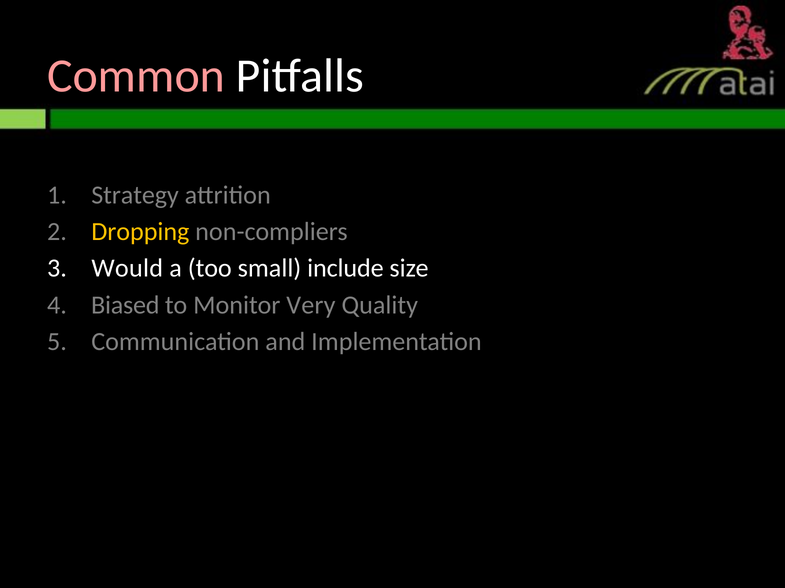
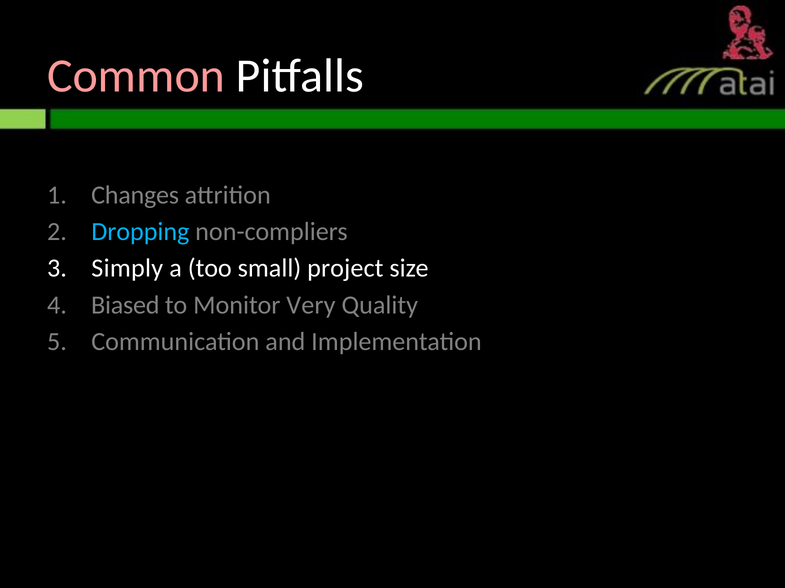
Strategy: Strategy -> Changes (135, 195)
Dropping colour: yellow -> light blue (140, 232)
Would: Would -> Simply (127, 269)
include: include -> project (345, 269)
